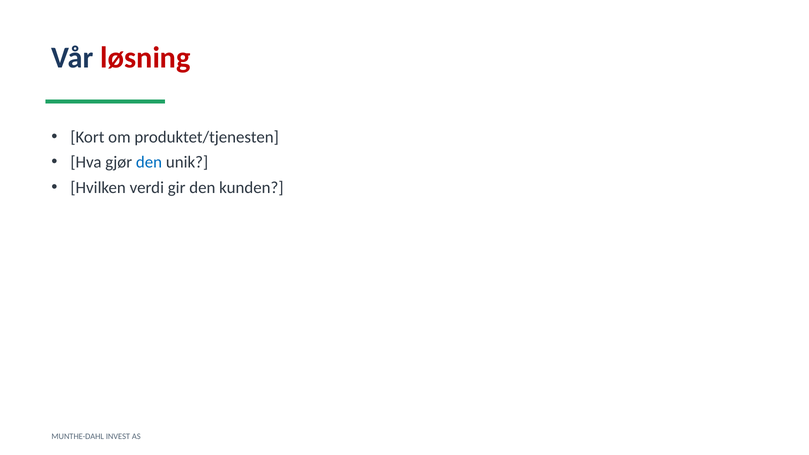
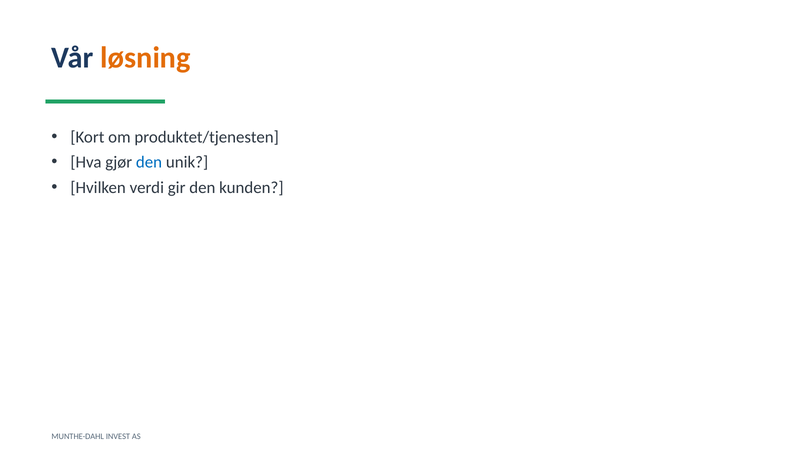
løsning colour: red -> orange (145, 58)
